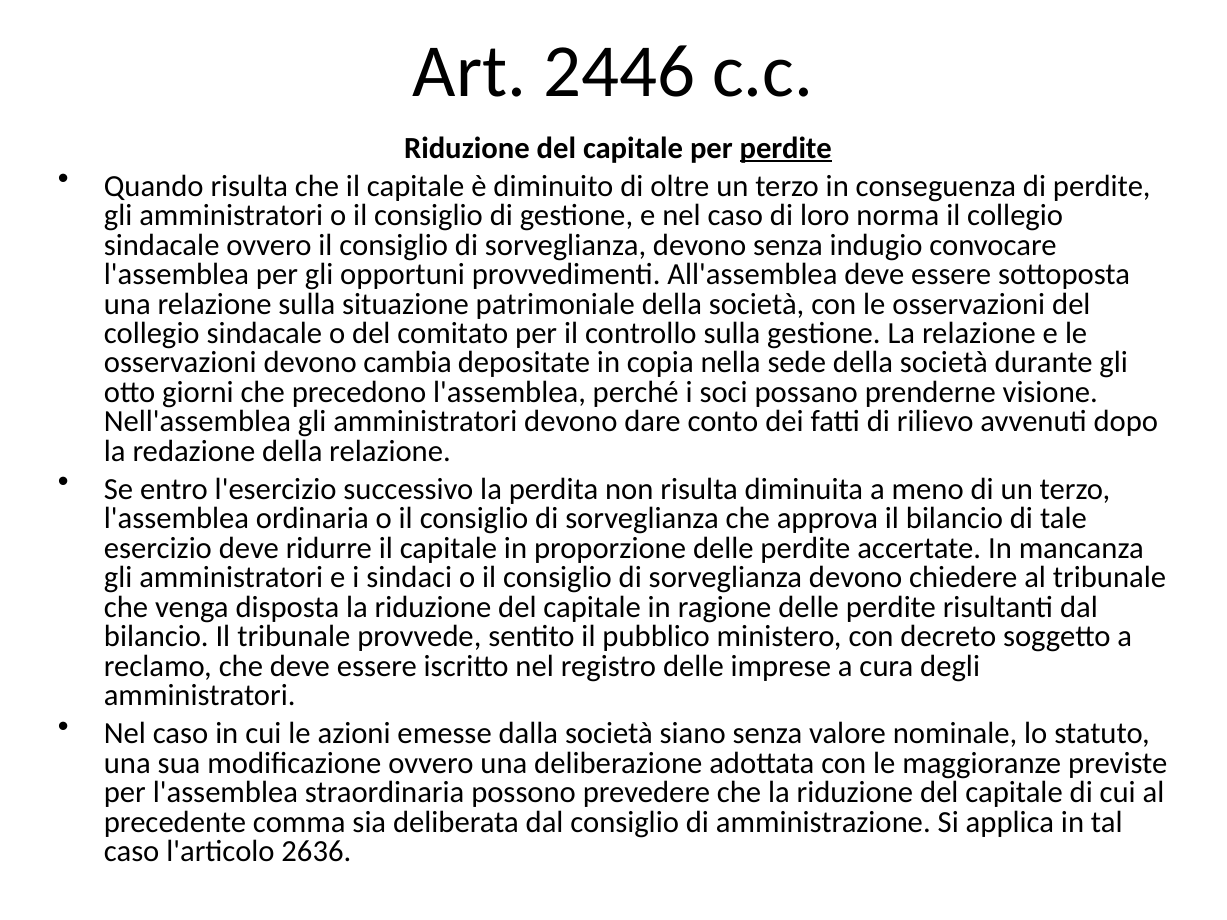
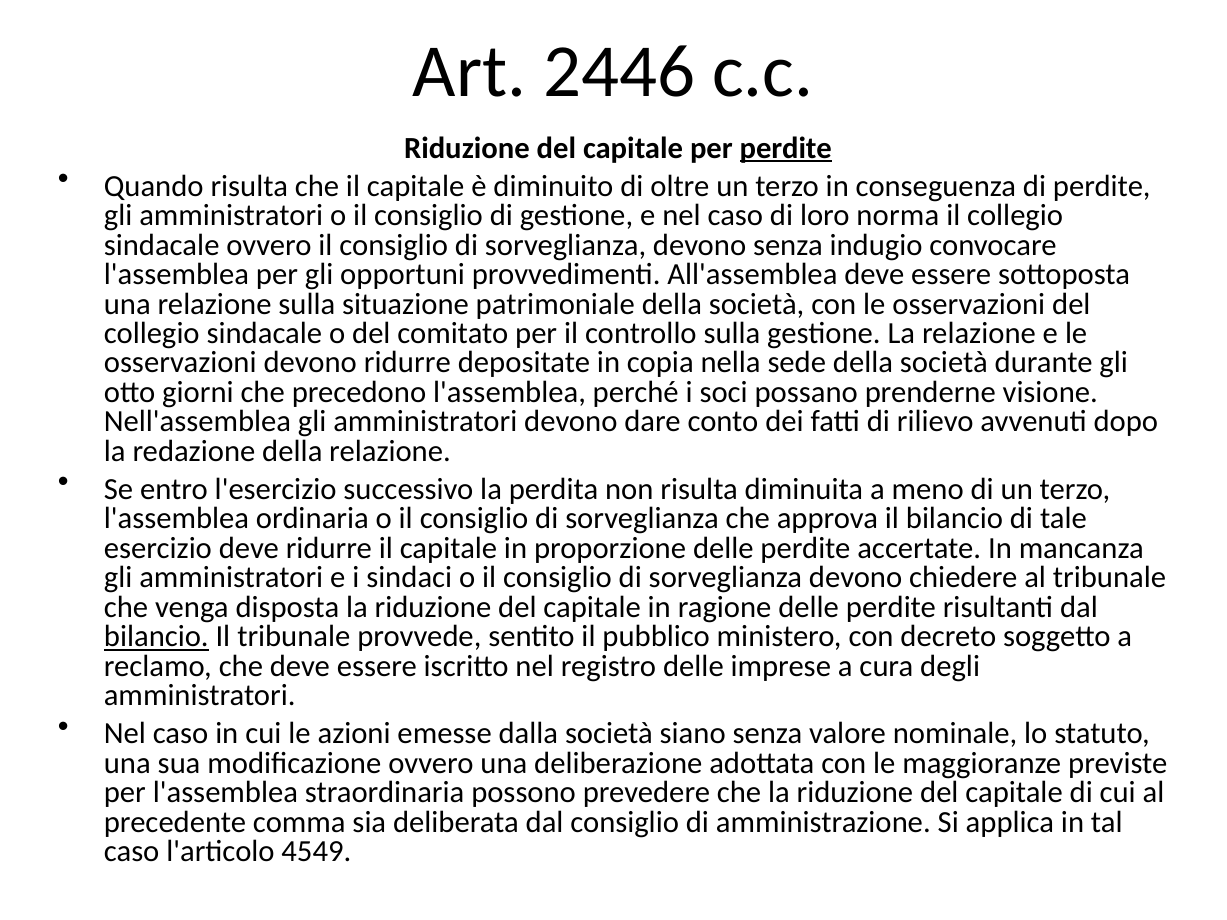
devono cambia: cambia -> ridurre (407, 363)
bilancio underline: none -> present (156, 637)
2636: 2636 -> 4549 (316, 852)
